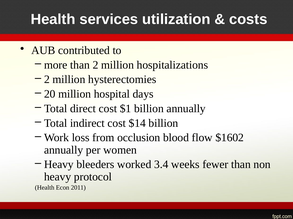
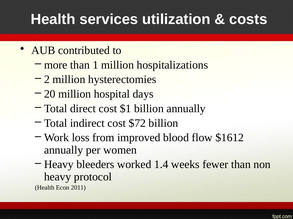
2: 2 -> 1 (95, 65)
$14: $14 -> $72 (137, 123)
occlusion: occlusion -> improved (139, 138)
$1602: $1602 -> $1612 (230, 138)
3.4: 3.4 -> 1.4 (161, 165)
